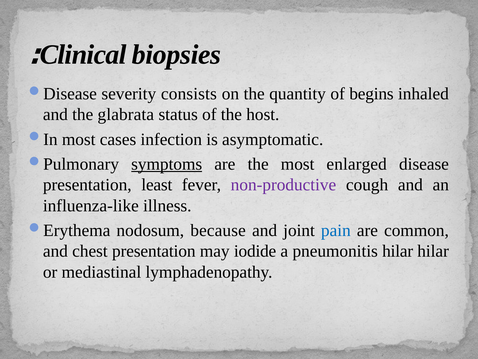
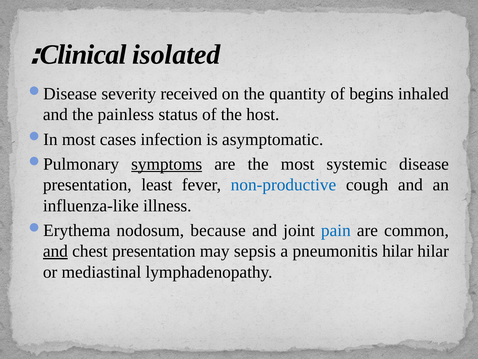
biopsies: biopsies -> isolated (176, 55)
consists: consists -> received (189, 94)
glabrata: glabrata -> painless (126, 114)
enlarged: enlarged -> systemic (357, 164)
non-productive colour: purple -> blue (283, 185)
and underline: none -> present (55, 251)
iodide: iodide -> sepsis (255, 251)
